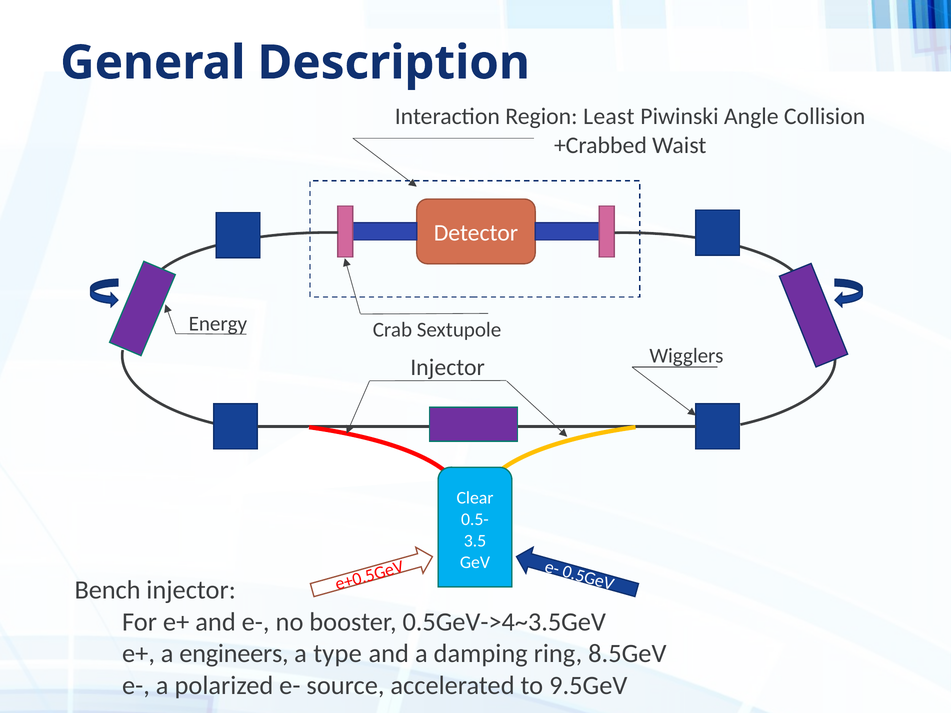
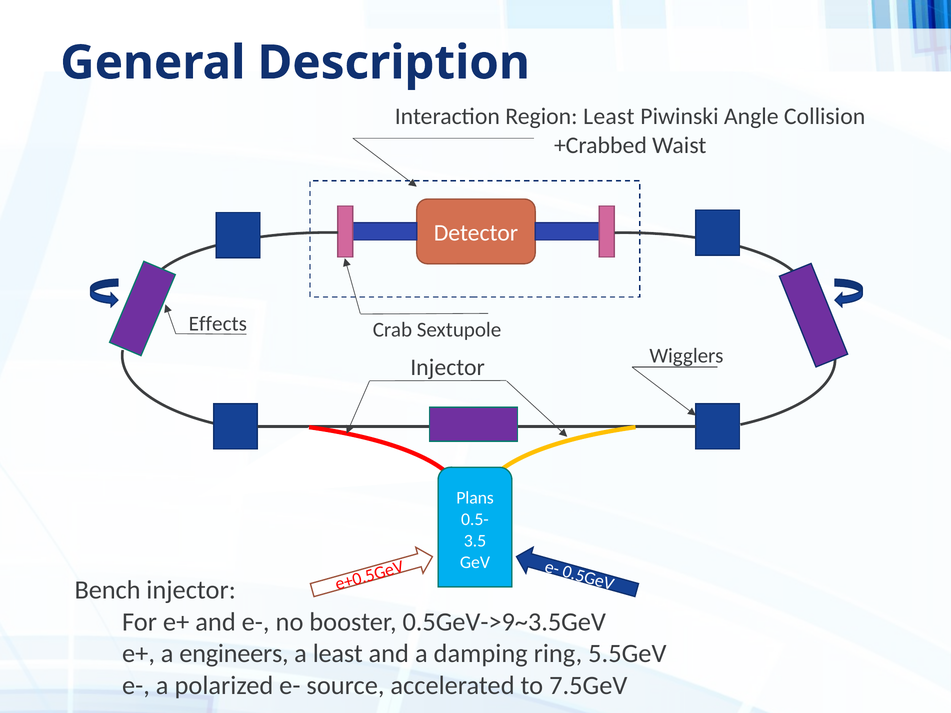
Energy: Energy -> Effects (218, 324)
Clear: Clear -> Plans (475, 498)
0.5GeV->4~3.5GeV: 0.5GeV->4~3.5GeV -> 0.5GeV->9~3.5GeV (504, 622)
a type: type -> least (338, 654)
8.5GeV: 8.5GeV -> 5.5GeV (627, 654)
9.5GeV: 9.5GeV -> 7.5GeV (588, 686)
